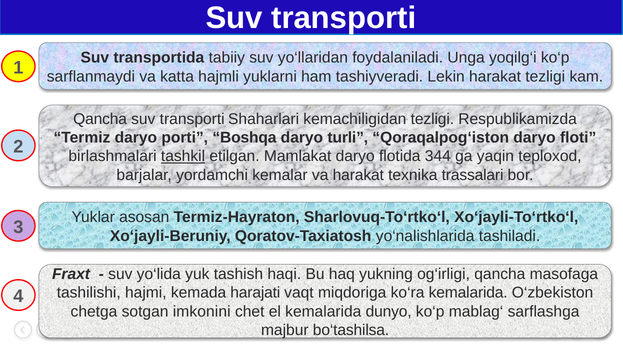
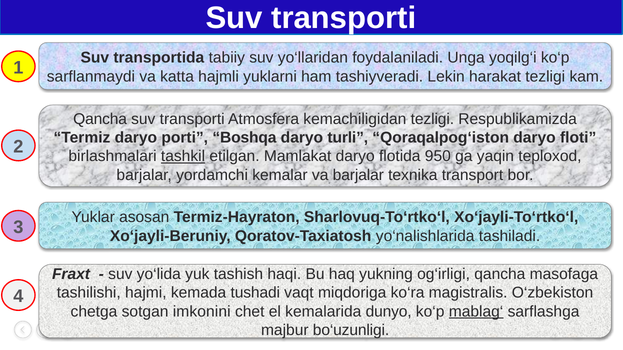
Shaharlari: Shaharlari -> Atmosfera (264, 119)
344: 344 -> 950 (438, 156)
va harakat: harakat -> barjalar (358, 175)
trassalari: trassalari -> transport (472, 175)
harajati: harajati -> tushadi (255, 293)
ko‘ra kemalarida: kemalarida -> magistralis (468, 293)
mablag‘ underline: none -> present (476, 312)
bo‘tashilsa: bo‘tashilsa -> bo‘uzunligi (351, 331)
